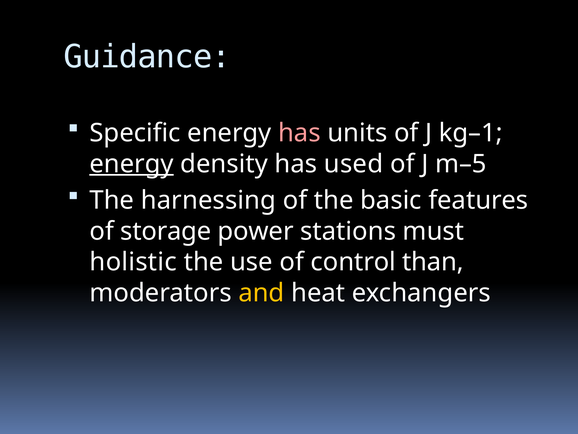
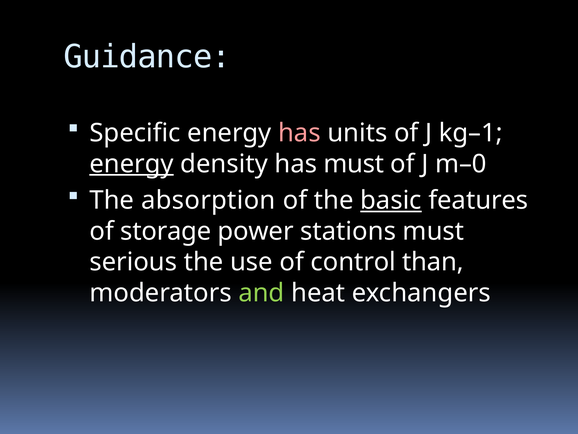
has used: used -> must (354, 164)
m–5: m–5 -> m–0 (461, 164)
harnessing: harnessing -> absorption (208, 200)
basic underline: none -> present (391, 200)
holistic: holistic -> serious (133, 262)
and colour: yellow -> light green (261, 293)
